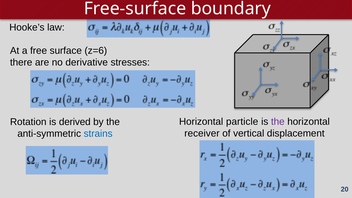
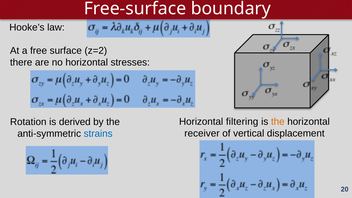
z=6: z=6 -> z=2 (96, 51)
no derivative: derivative -> horizontal (87, 62)
particle: particle -> filtering (242, 122)
the colour: purple -> orange (278, 122)
